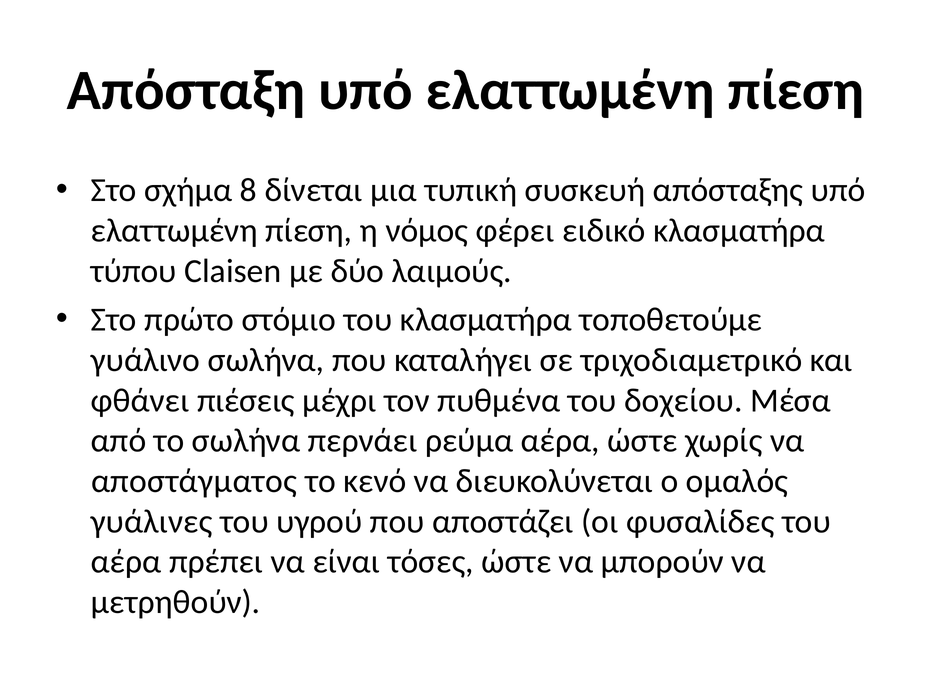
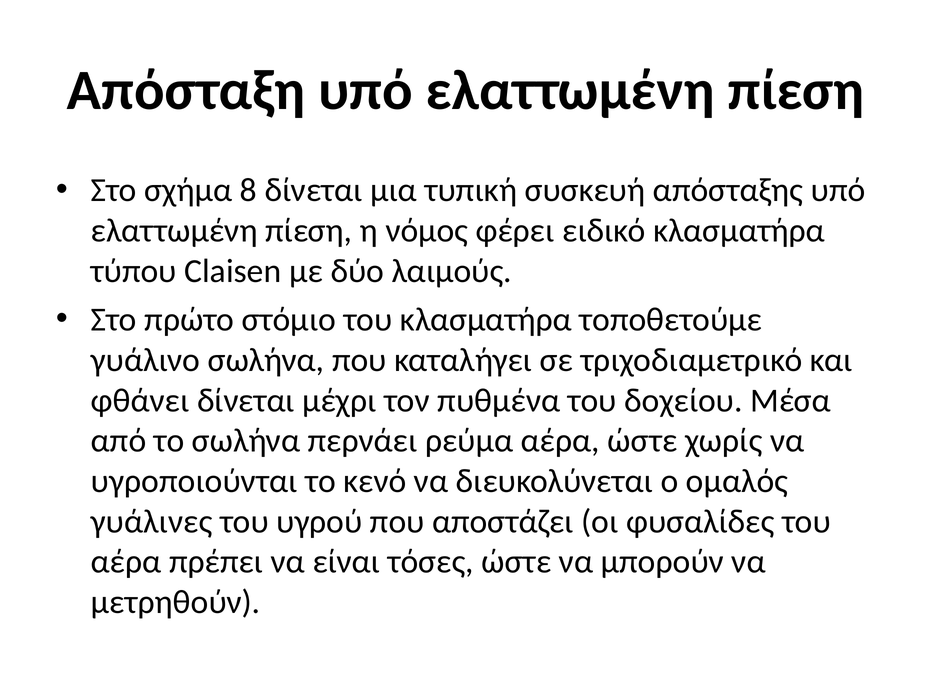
φθάνει πιέσεις: πιέσεις -> δίνεται (246, 400)
αποστάγματος: αποστάγματος -> υγροποιούνται (194, 481)
